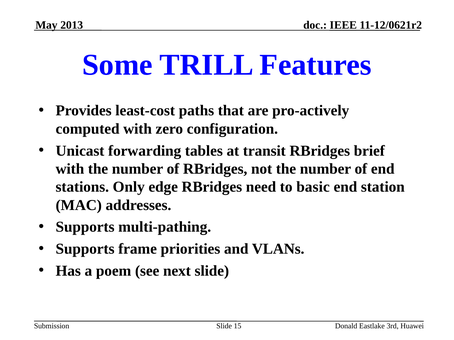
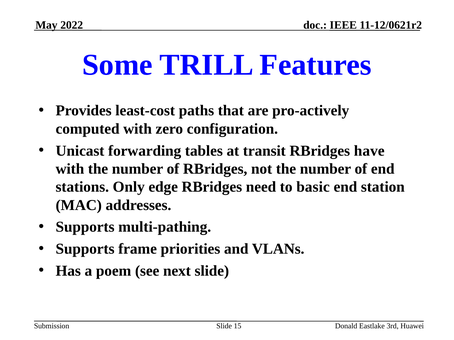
2013: 2013 -> 2022 (72, 25)
brief: brief -> have (369, 151)
